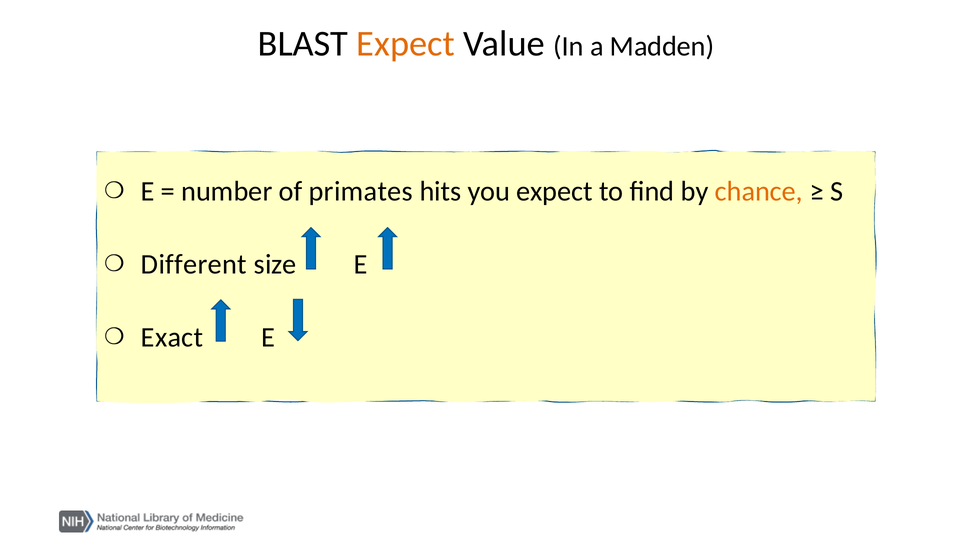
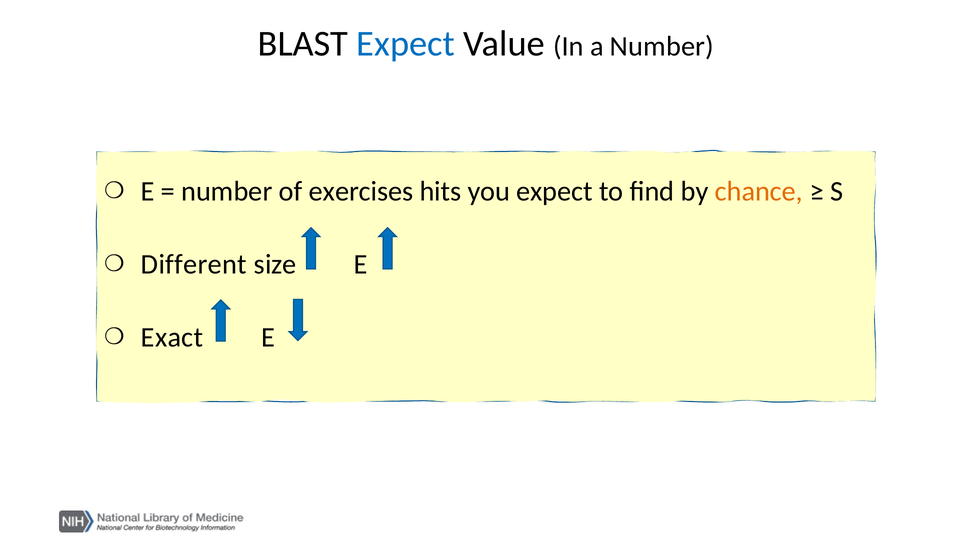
Expect colour: orange -> blue (406, 44)
a Madden: Madden -> Number (662, 46)
primates: primates -> exercises (361, 191)
